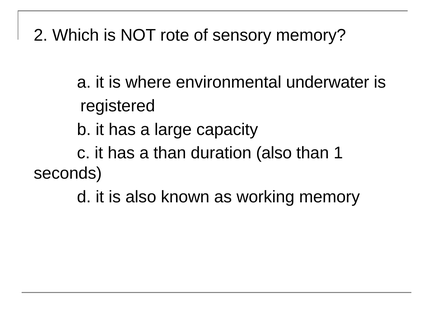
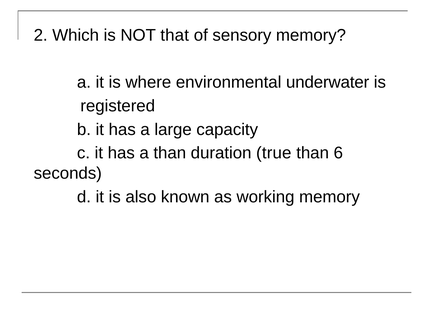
rote: rote -> that (175, 35)
duration also: also -> true (274, 153)
1: 1 -> 6 (338, 153)
